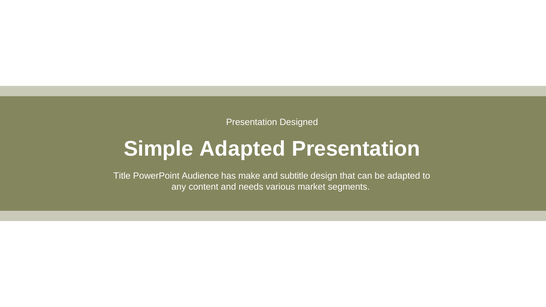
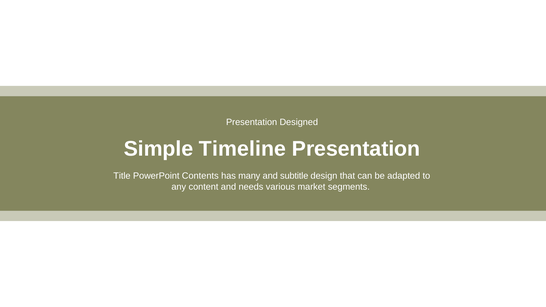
Simple Adapted: Adapted -> Timeline (242, 149)
Audience: Audience -> Contents (200, 176)
make: make -> many (249, 176)
